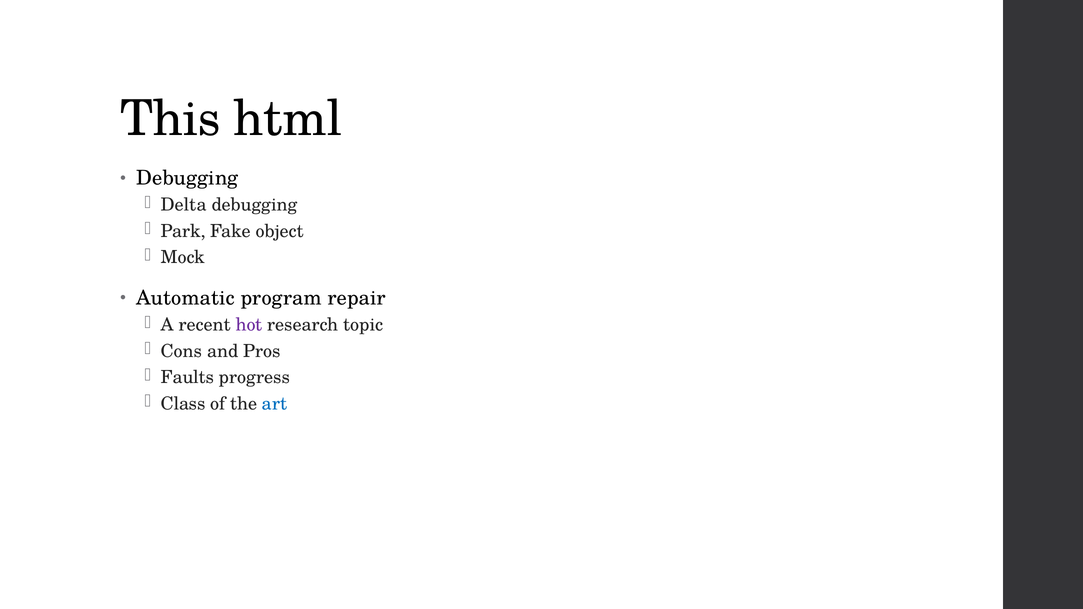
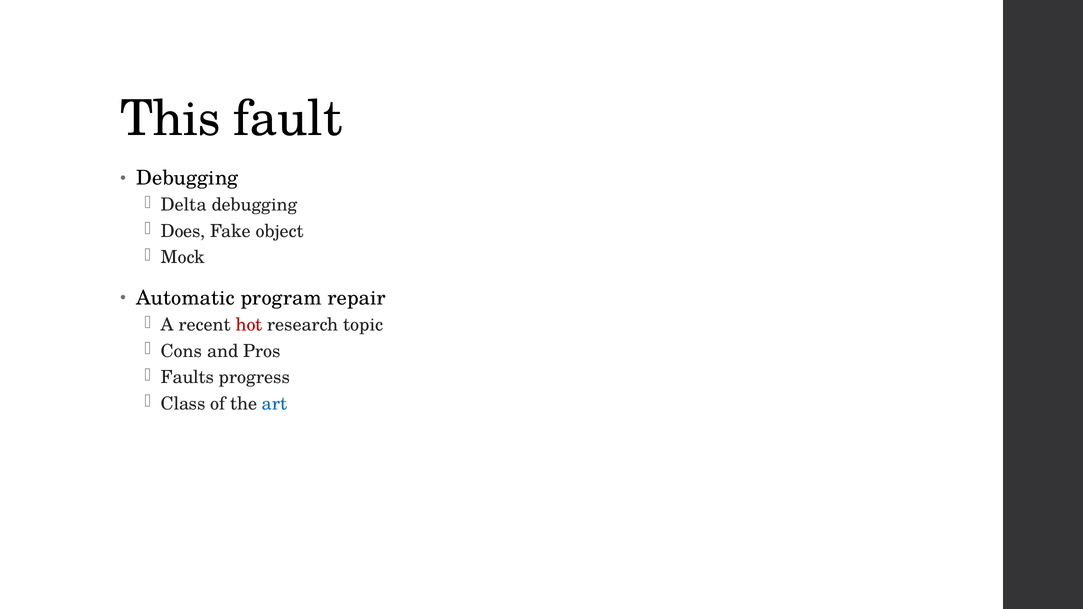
html: html -> fault (288, 119)
Park: Park -> Does (183, 231)
hot colour: purple -> red (249, 325)
